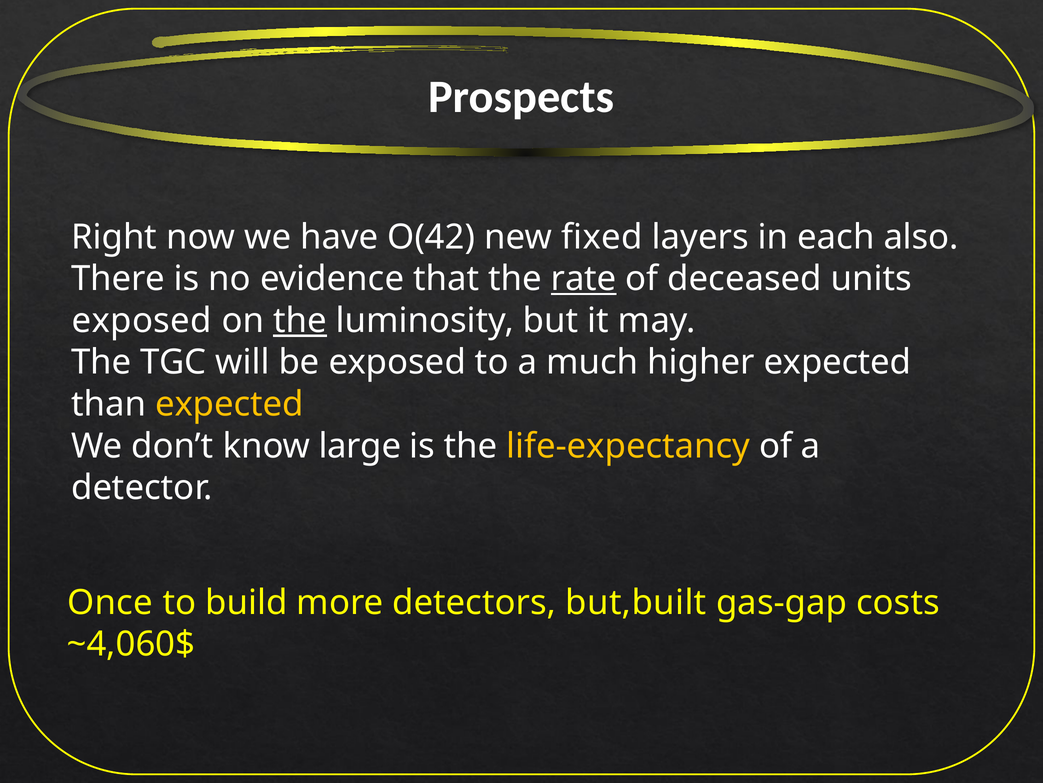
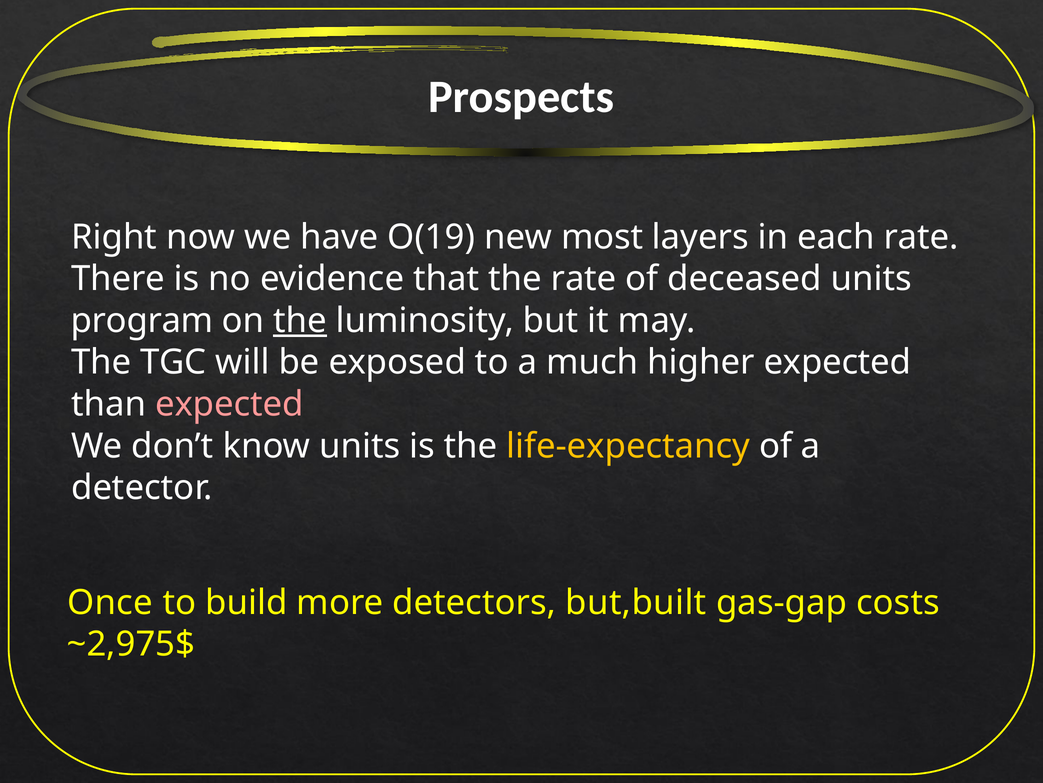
O(42: O(42 -> O(19 (431, 237)
fixed: fixed -> most (602, 237)
each also: also -> rate (921, 237)
rate underline: present -> none (584, 279)
exposed: exposed -> program (142, 320)
expected colour: yellow -> pink (229, 404)
know large: large -> units (360, 446)
~4,060$: ~4,060$ -> ~2,975$ (131, 644)
